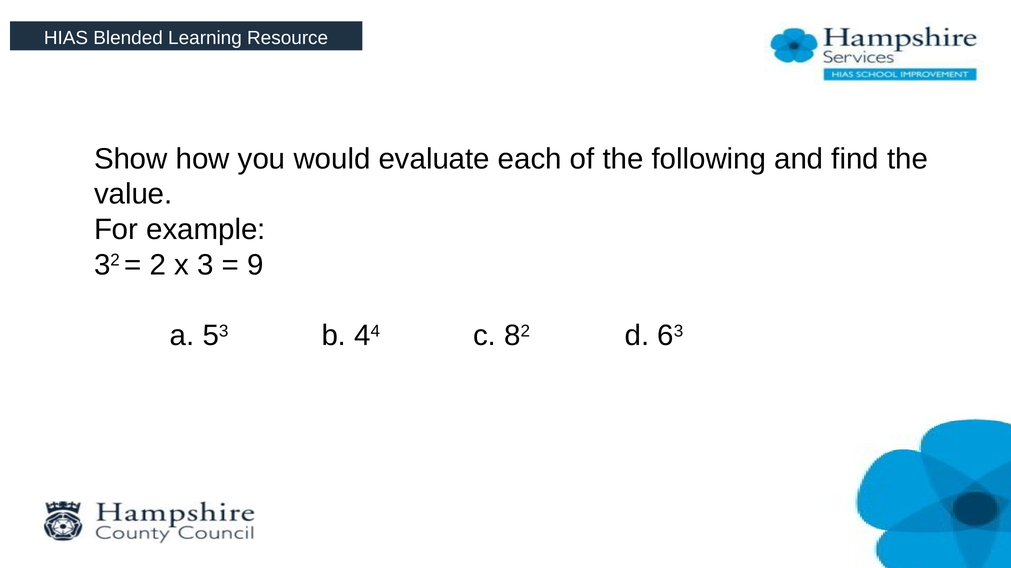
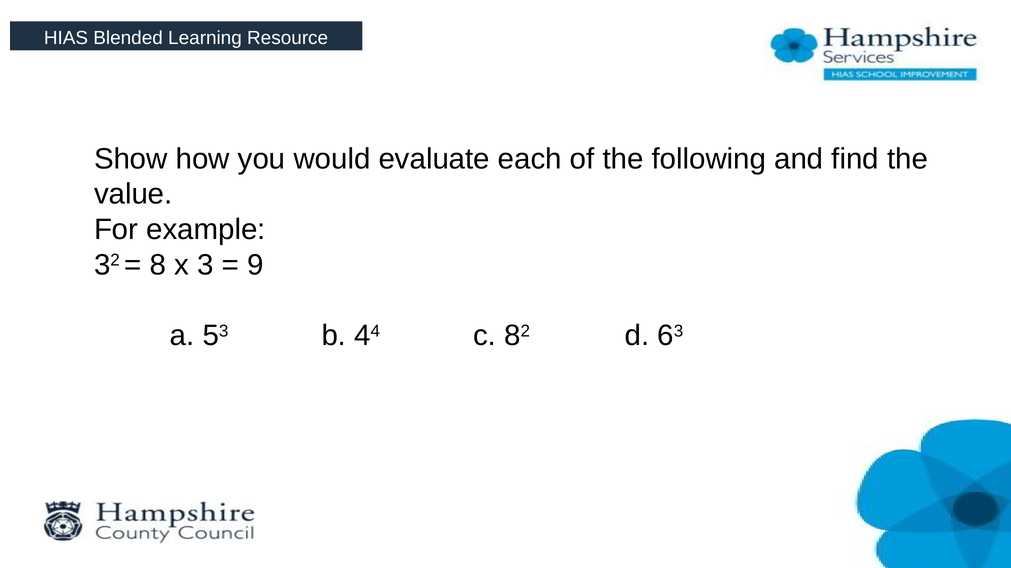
2: 2 -> 8 (158, 265)
